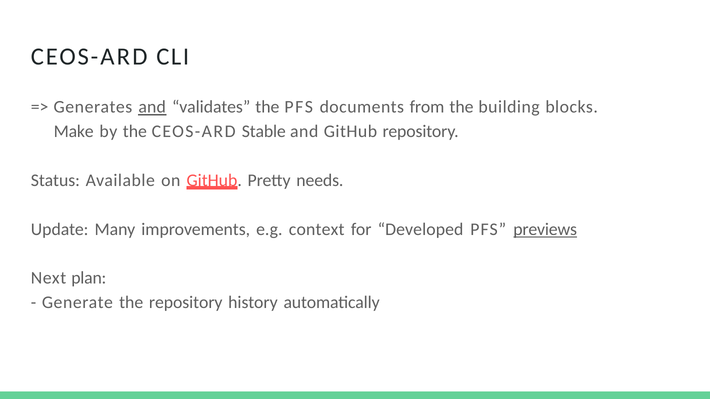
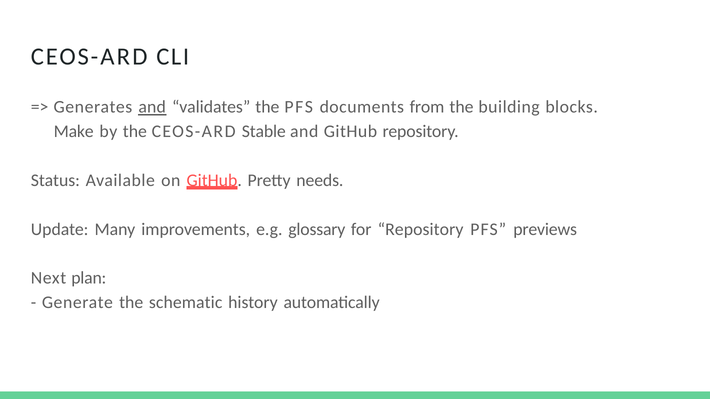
context: context -> glossary (317, 229)
for Developed: Developed -> Repository (421, 229)
previews underline: present -> none (545, 229)
the repository: repository -> schematic (186, 303)
